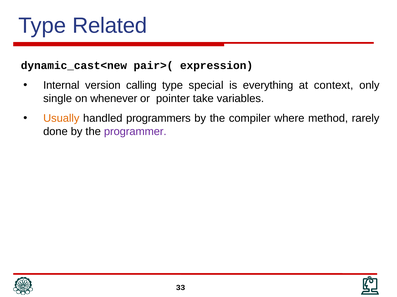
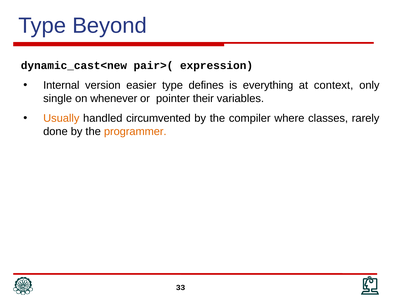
Related: Related -> Beyond (110, 26)
calling: calling -> easier (141, 86)
special: special -> defines (206, 86)
take: take -> their (203, 99)
programmers: programmers -> circumvented (158, 119)
method: method -> classes (328, 119)
programmer colour: purple -> orange (135, 132)
